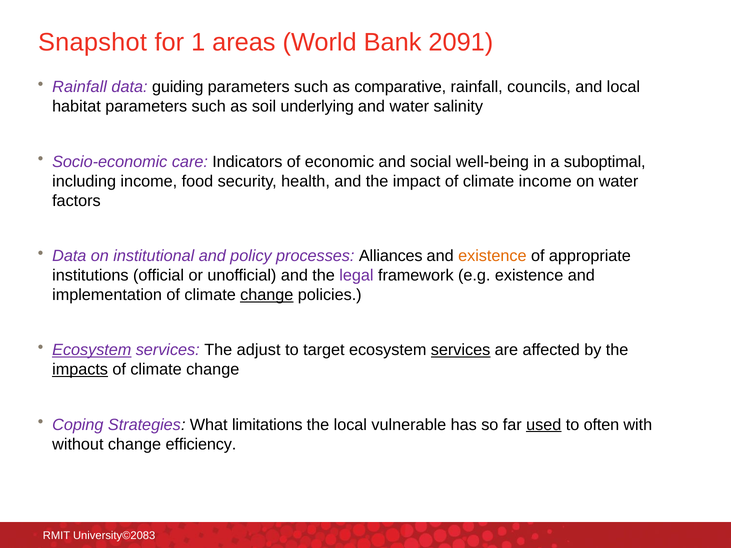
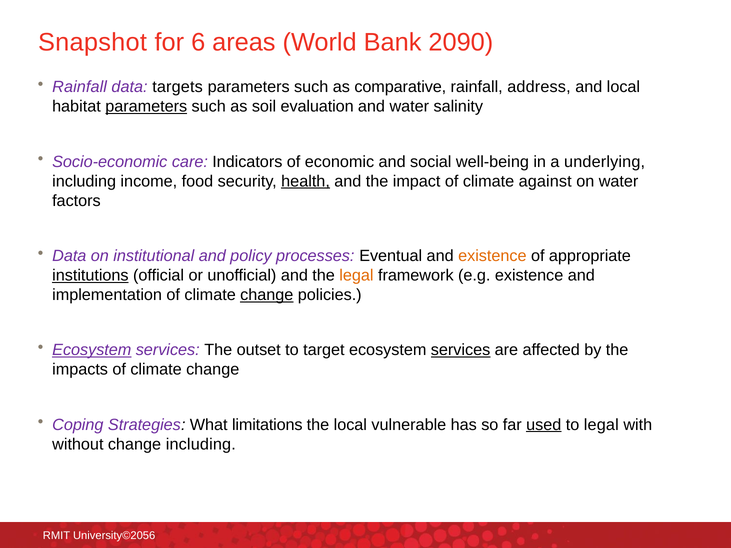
1: 1 -> 6 (198, 43)
2091: 2091 -> 2090 (461, 43)
guiding: guiding -> targets (178, 87)
councils: councils -> address (539, 87)
parameters underline: none -> present (146, 107)
underlying: underlying -> evaluation (317, 107)
suboptimal: suboptimal -> underlying (605, 162)
health underline: none -> present (306, 181)
climate income: income -> against (545, 181)
Alliances: Alliances -> Eventual (391, 256)
institutions underline: none -> present (90, 276)
legal colour: purple -> orange (356, 276)
adjust: adjust -> outset (259, 350)
impacts underline: present -> none (80, 370)
to often: often -> legal (601, 425)
change efficiency: efficiency -> including (201, 444)
University©2083: University©2083 -> University©2056 (114, 536)
